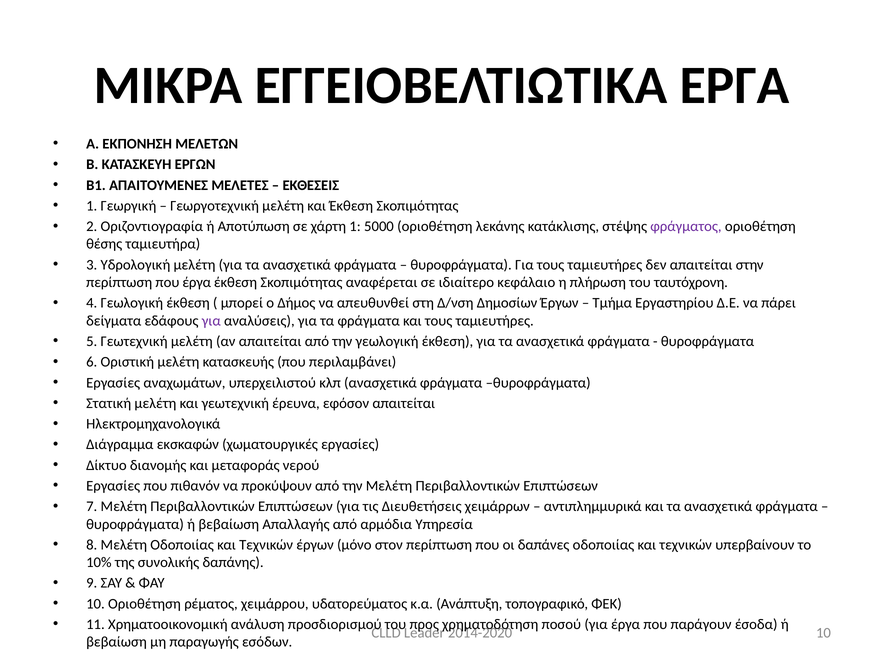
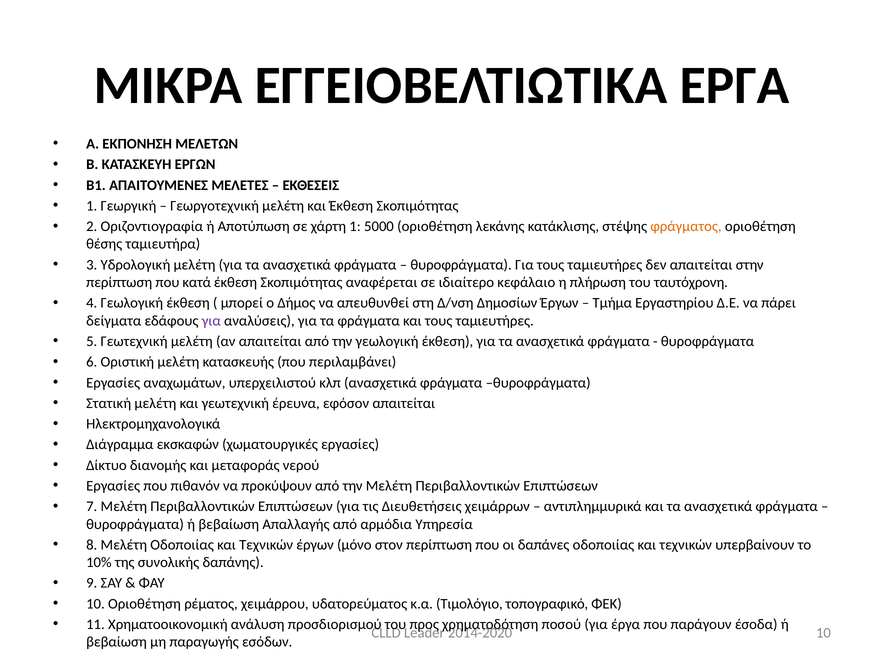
φράγματος colour: purple -> orange (686, 226)
που έργα: έργα -> κατά (197, 282)
Ανάπτυξη: Ανάπτυξη -> Τιμολόγιο (469, 604)
